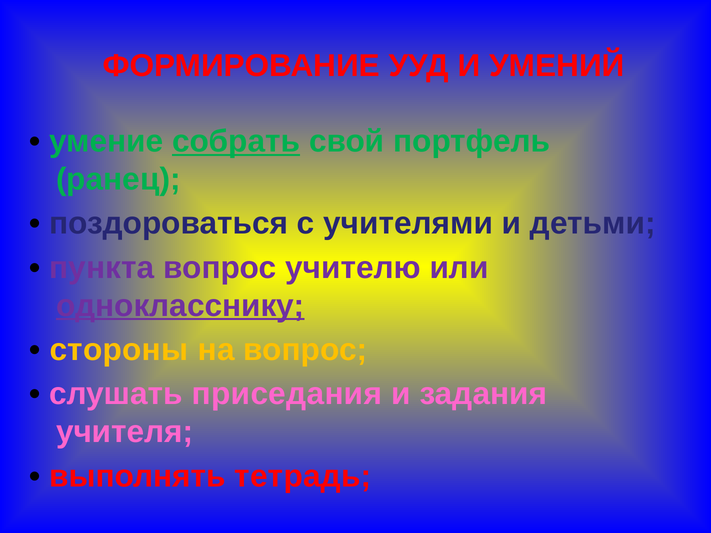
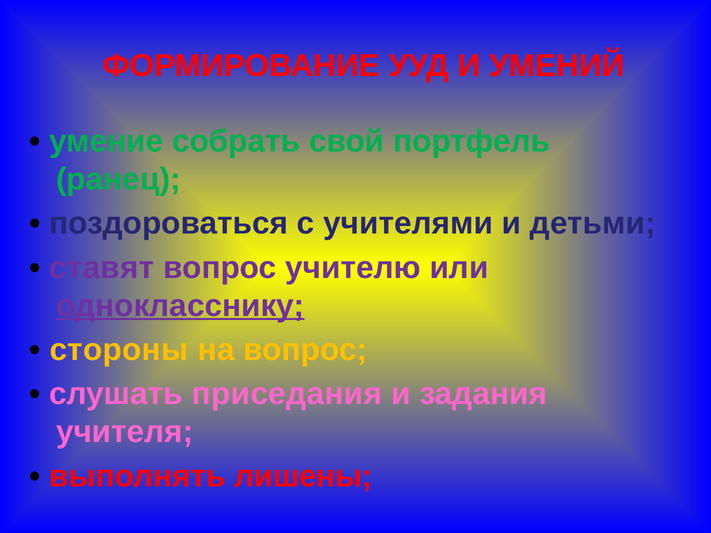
собрать underline: present -> none (236, 141)
пункта: пункта -> ставят (102, 268)
тетрадь: тетрадь -> лишены (303, 476)
